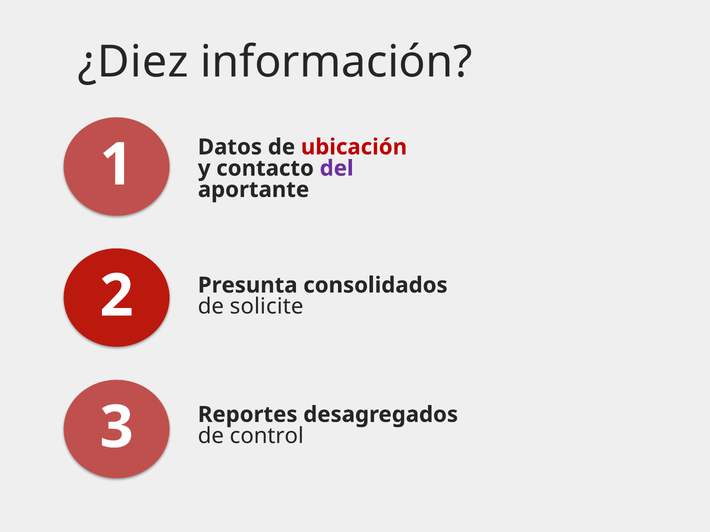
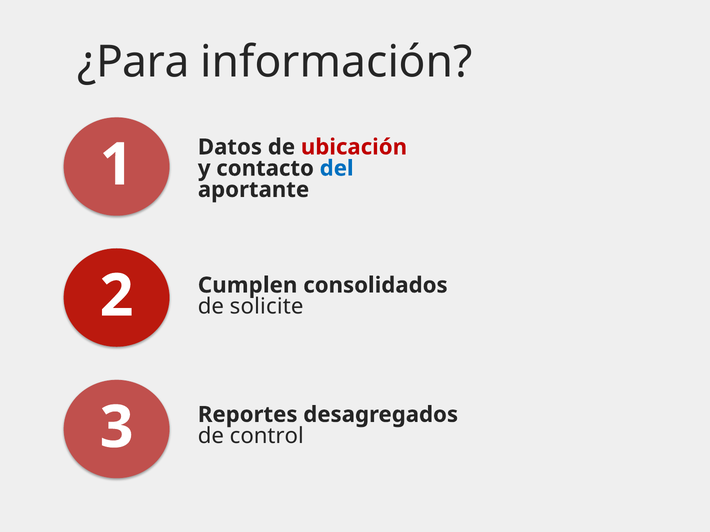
¿Diez: ¿Diez -> ¿Para (133, 62)
del colour: purple -> blue (337, 169)
Presunta: Presunta -> Cumplen (248, 286)
